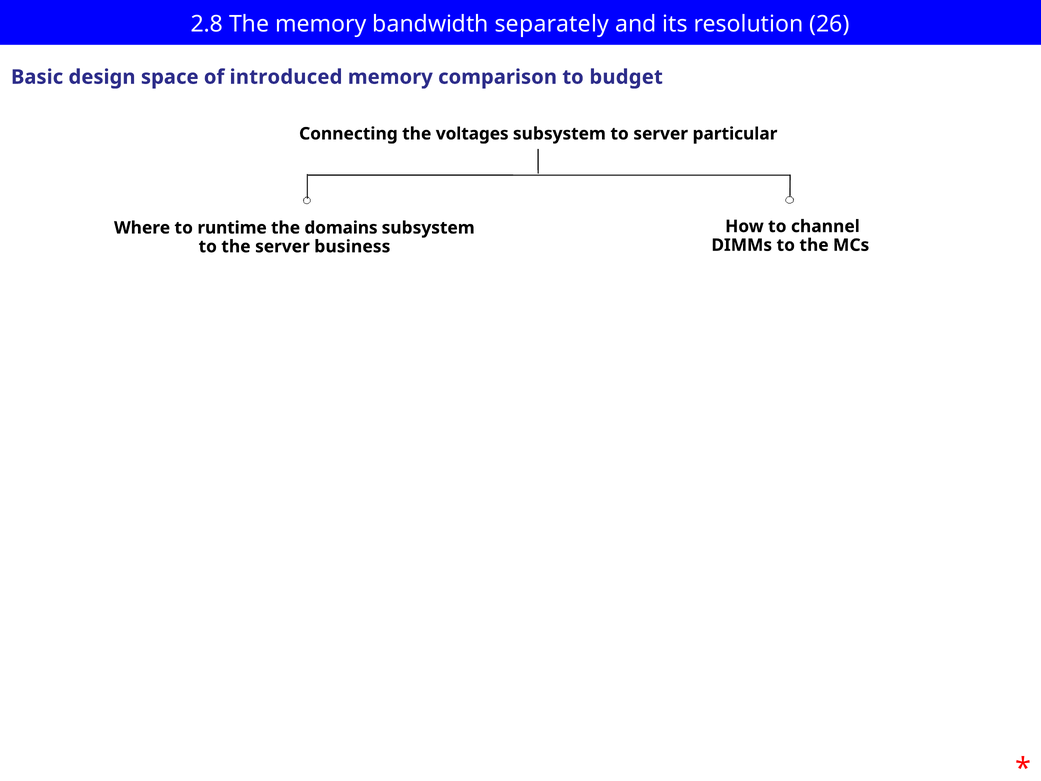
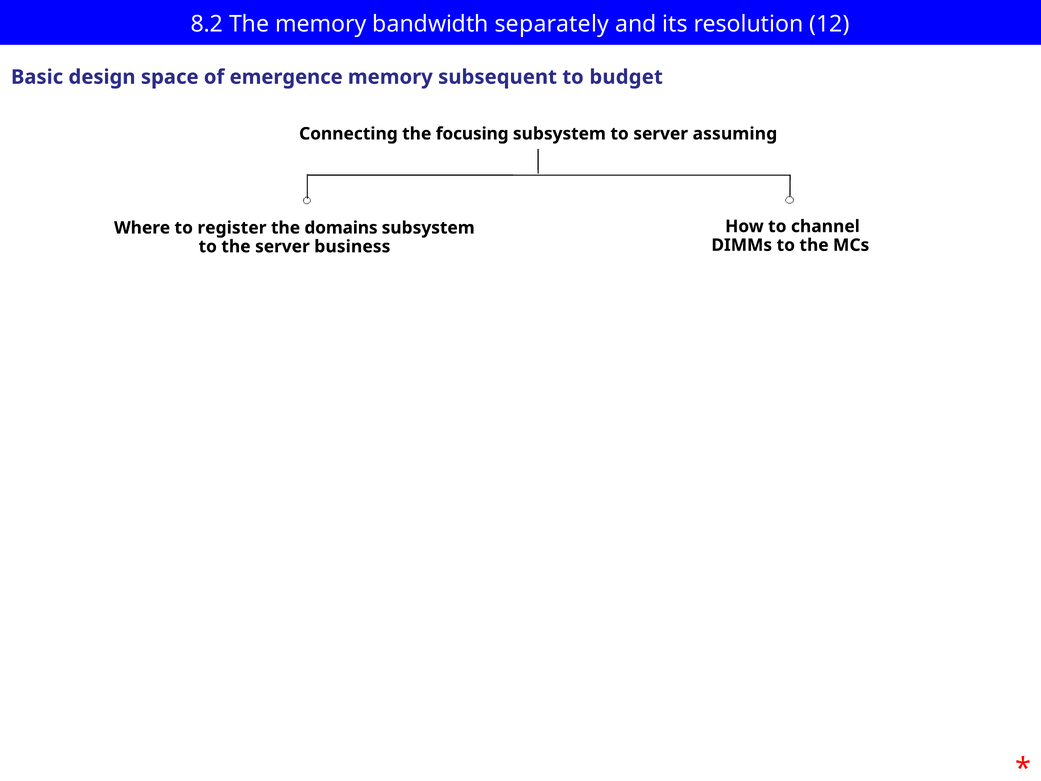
2.8: 2.8 -> 8.2 (207, 24)
26: 26 -> 12 (830, 24)
introduced: introduced -> emergence (286, 77)
comparison: comparison -> subsequent (498, 77)
voltages: voltages -> focusing (472, 134)
particular: particular -> assuming (735, 134)
runtime: runtime -> register (232, 228)
